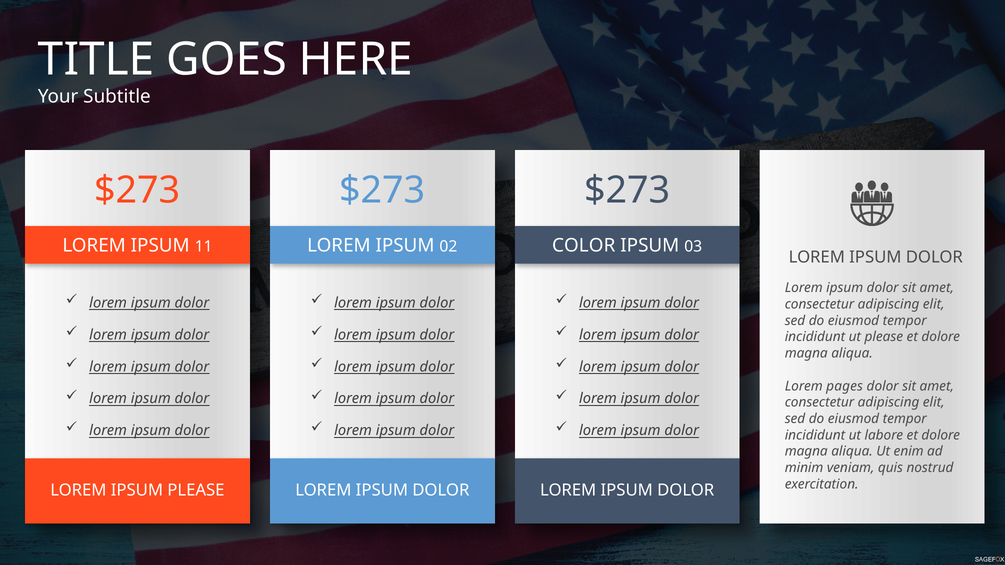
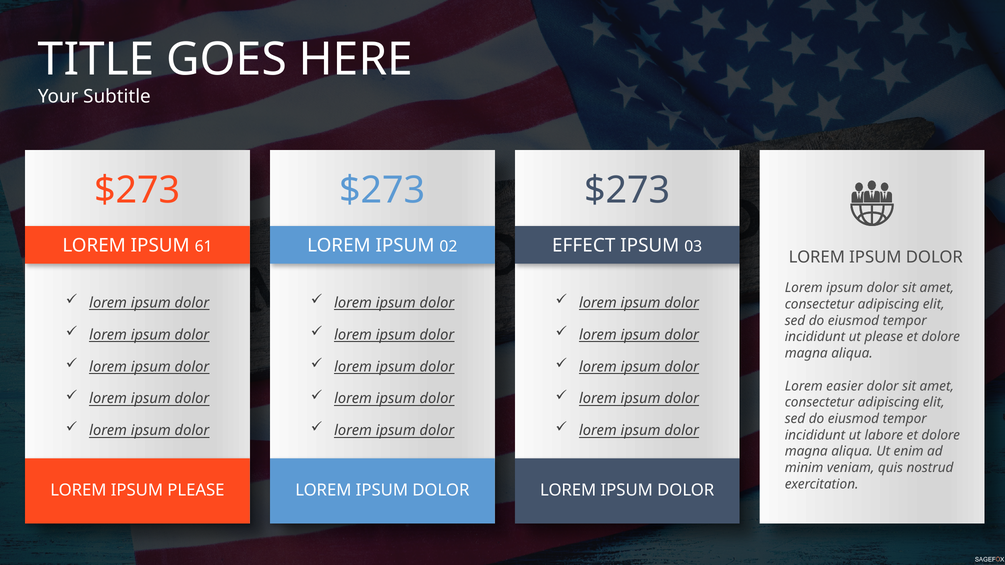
11: 11 -> 61 (204, 247)
COLOR: COLOR -> EFFECT (584, 246)
pages: pages -> easier (845, 386)
